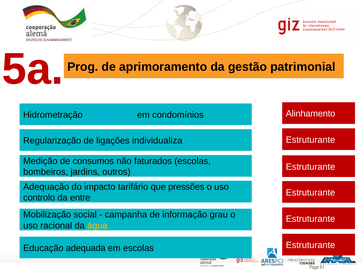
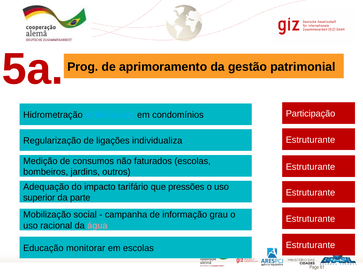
Alinhamento: Alinhamento -> Participação (311, 113)
controlo: controlo -> superior (39, 197)
entre: entre -> parte (80, 197)
água colour: yellow -> pink (97, 225)
adequada: adequada -> monitorar (86, 247)
